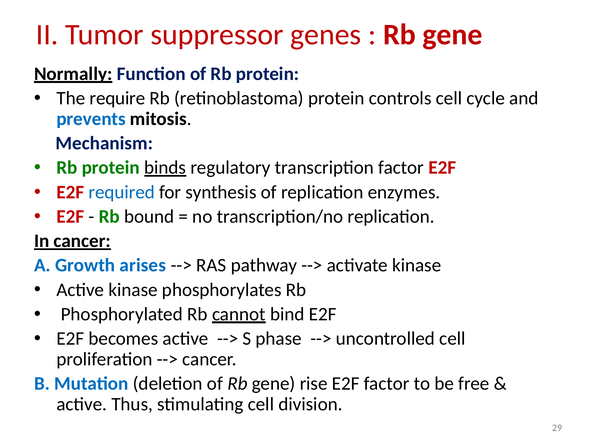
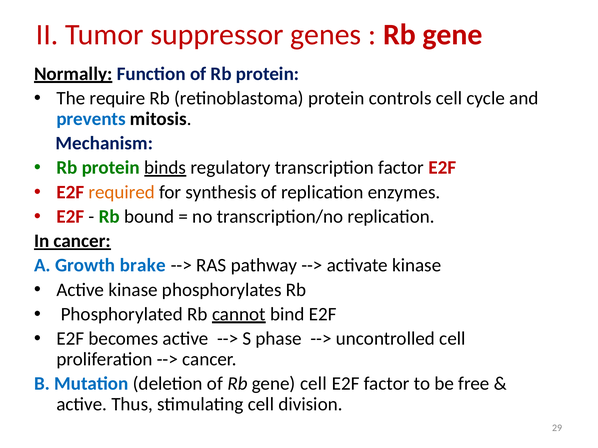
required colour: blue -> orange (122, 192)
arises: arises -> brake (143, 266)
gene rise: rise -> cell (313, 384)
